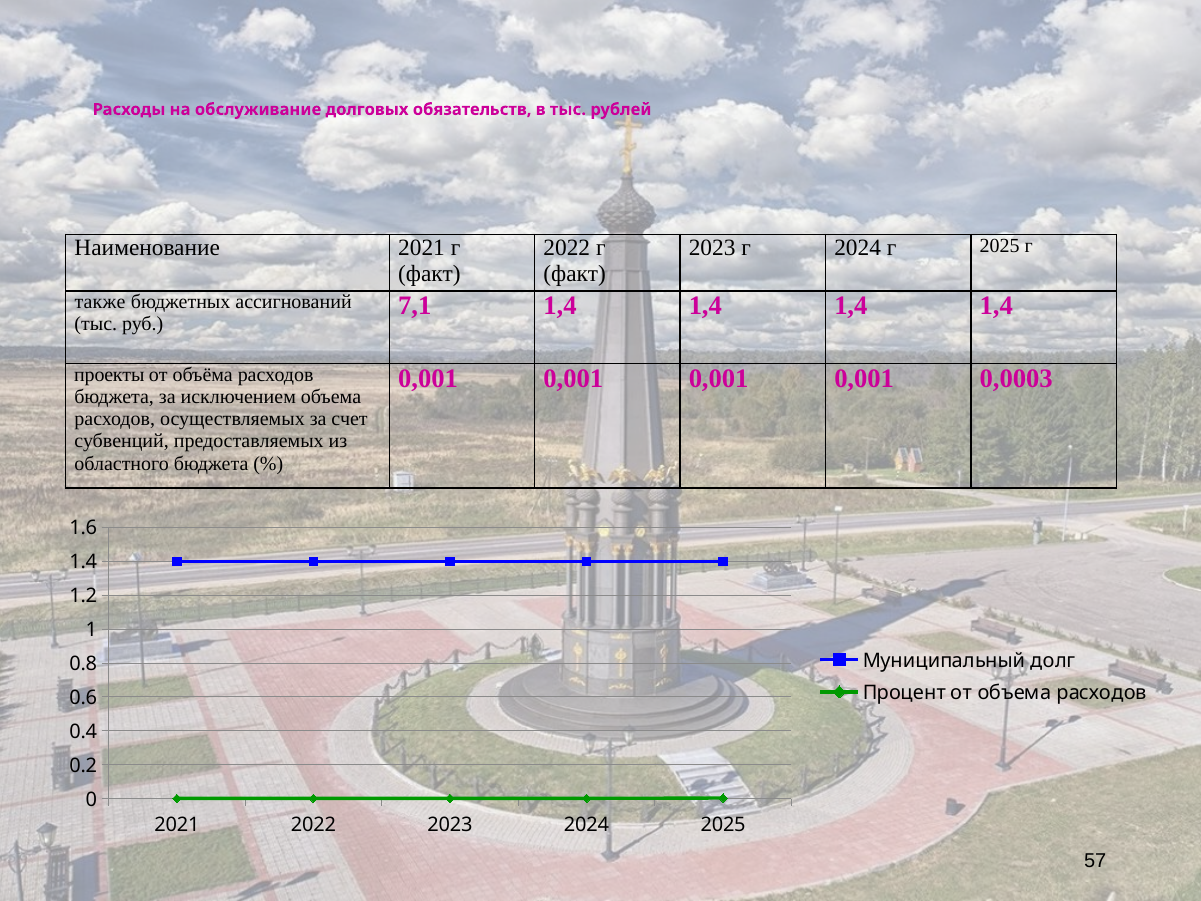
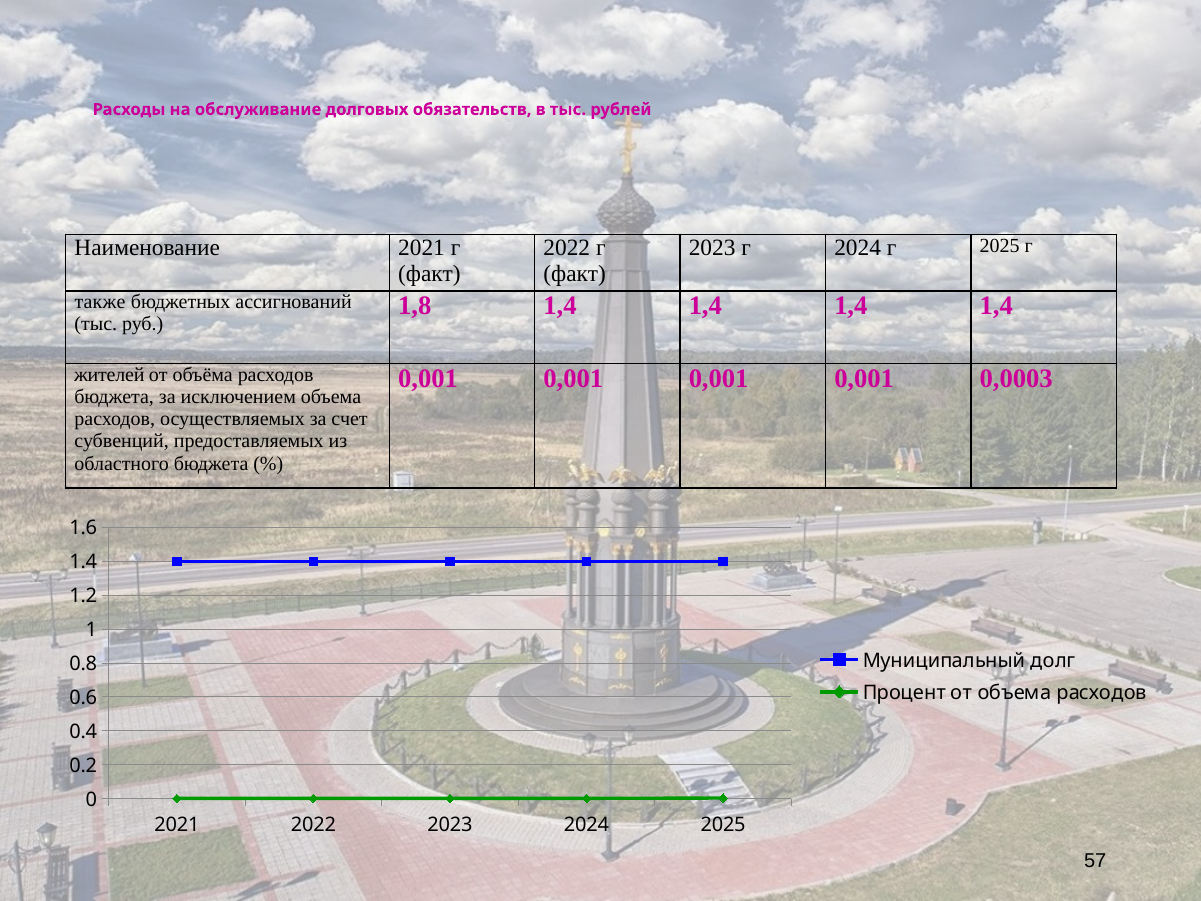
7,1: 7,1 -> 1,8 (415, 306)
проекты: проекты -> жителей (109, 374)
